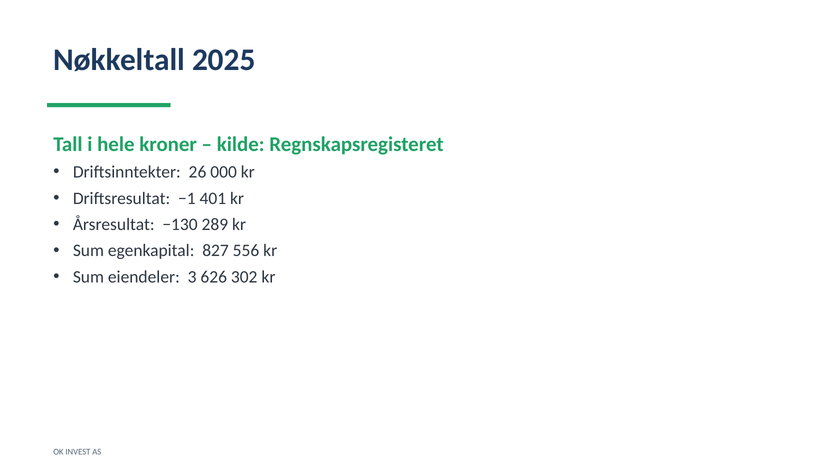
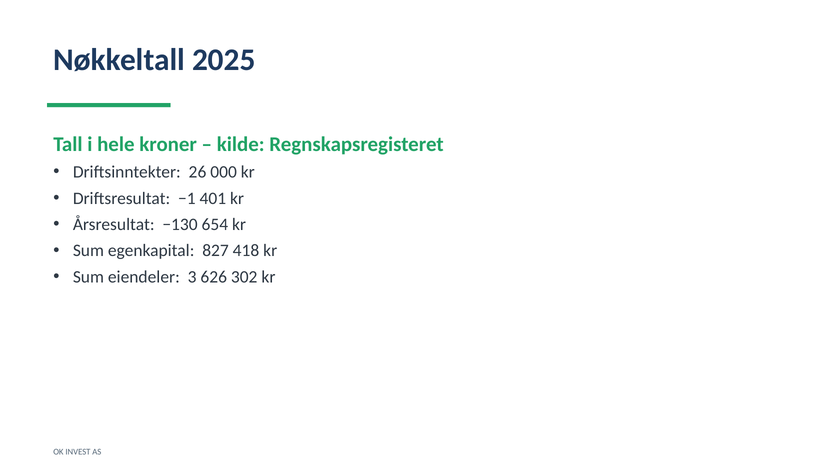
289: 289 -> 654 (215, 224)
556: 556 -> 418 (246, 251)
